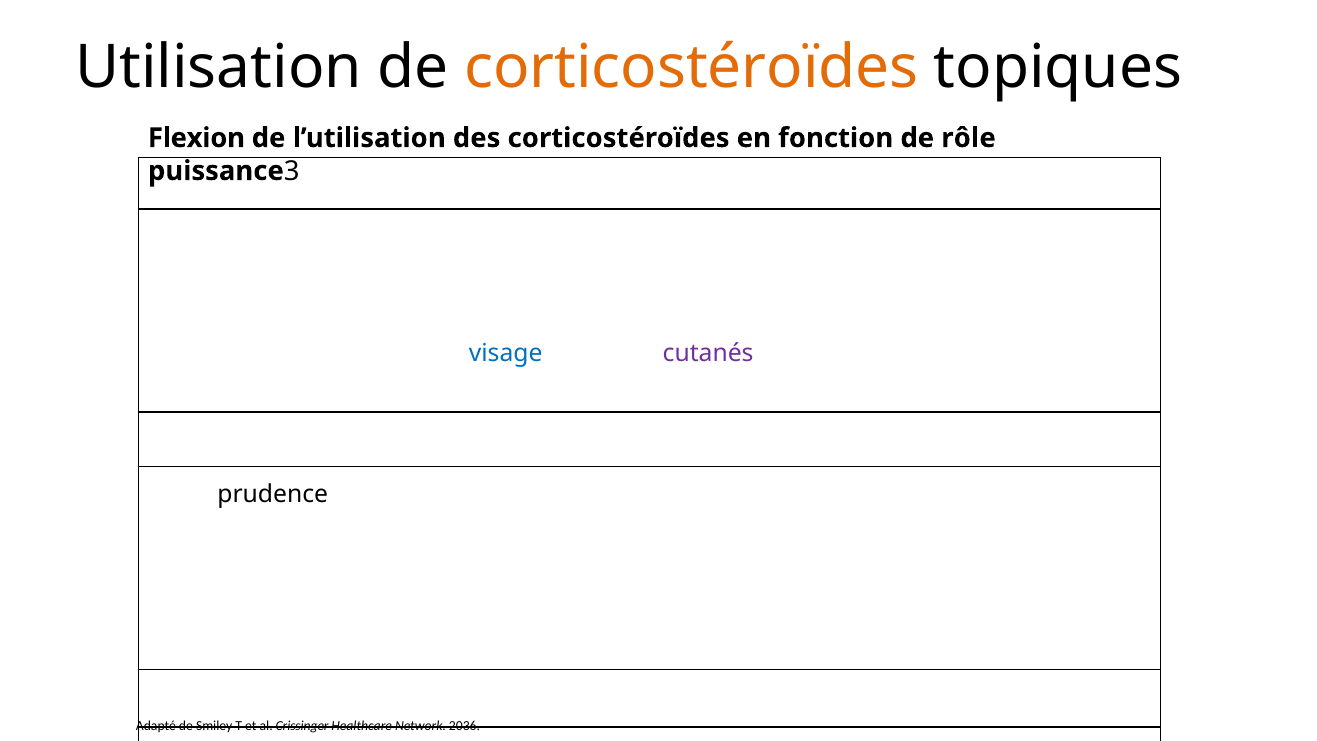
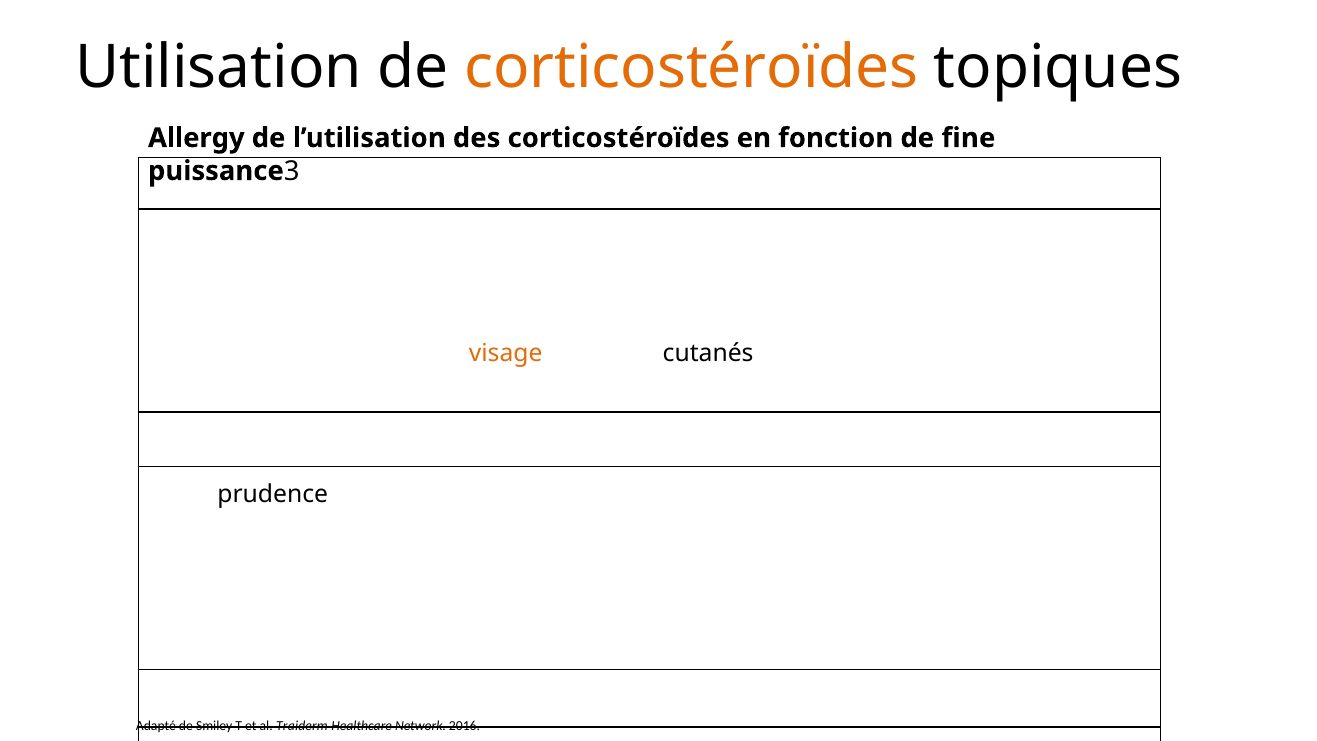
Flexion: Flexion -> Allergy (196, 138)
de rôle: rôle -> fine (968, 138)
visage colour: blue -> orange (506, 353)
cutanés colour: purple -> black (708, 353)
Crissinger: Crissinger -> Traiderm (302, 726)
2036: 2036 -> 2016 (464, 726)
